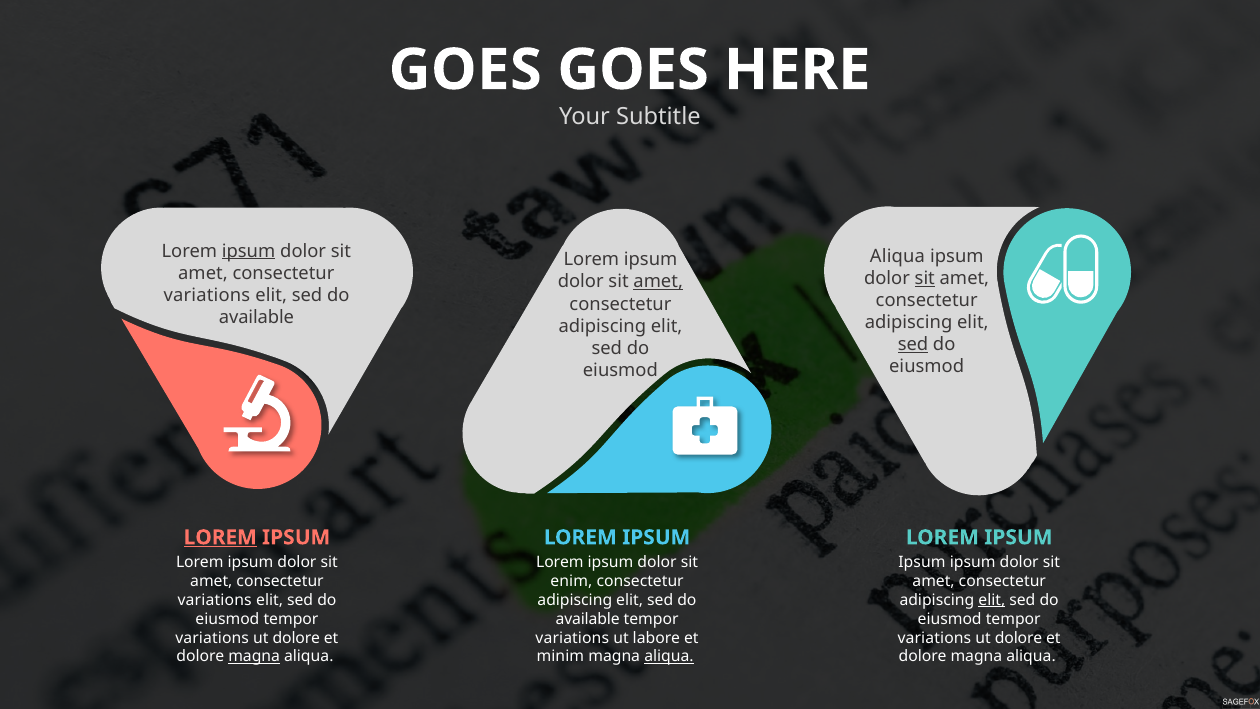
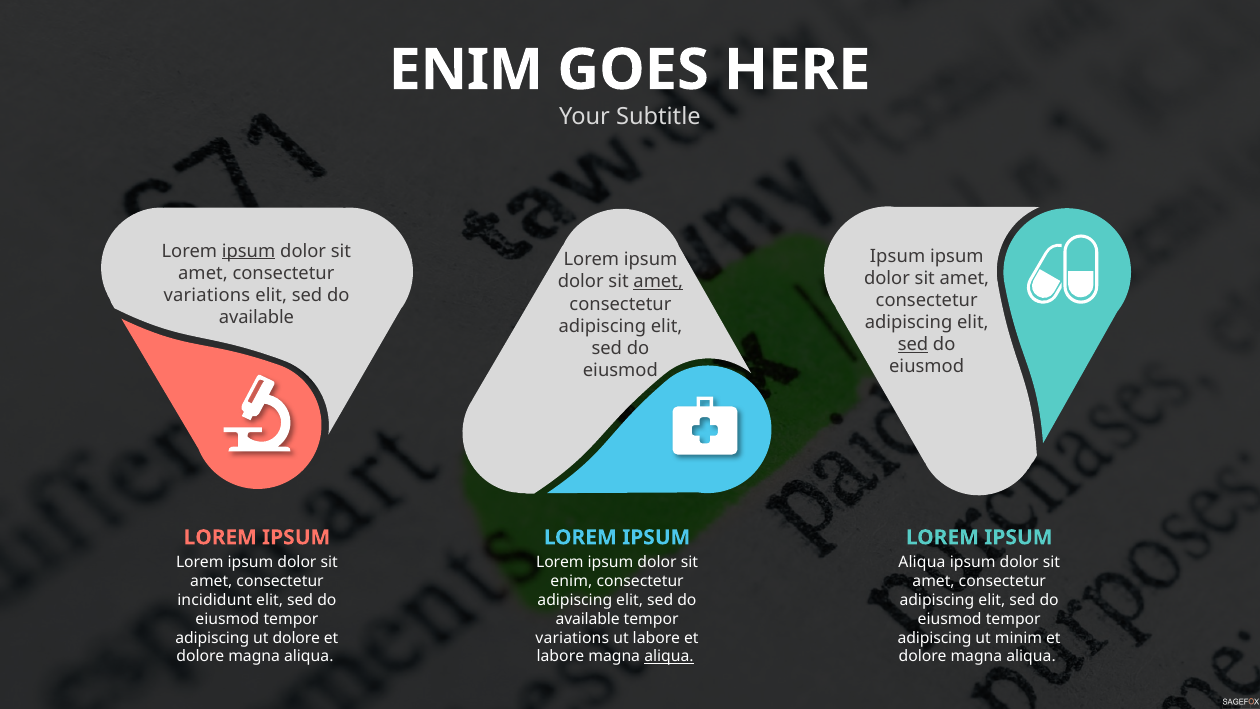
GOES: GOES -> ENIM (466, 70)
Aliqua: Aliqua -> Ipsum (897, 256)
sit underline: present -> none (925, 278)
LOREM underline: present -> none (220, 537)
Ipsum: Ipsum -> Aliqua (922, 562)
variations: variations -> incididunt (215, 600)
elit underline: present -> none (992, 600)
variations: variations -> adipiscing (212, 638)
variations: variations -> adipiscing (935, 638)
dolore: dolore -> minim (1019, 638)
magna underline: present -> none (254, 657)
minim: minim -> labore (560, 657)
